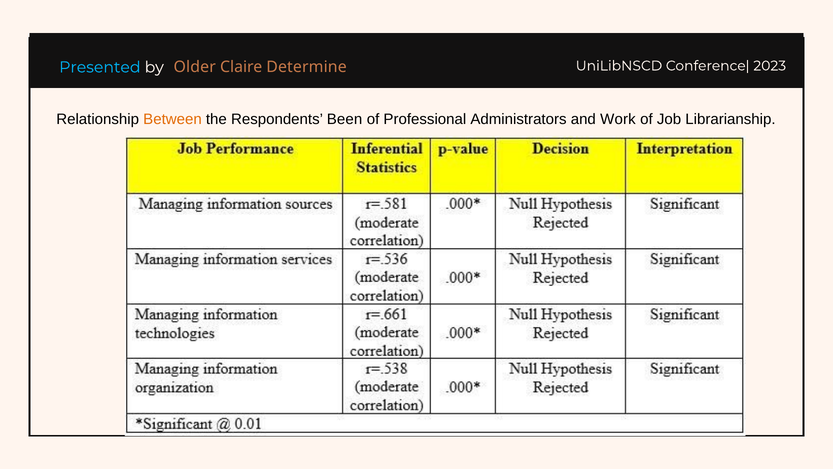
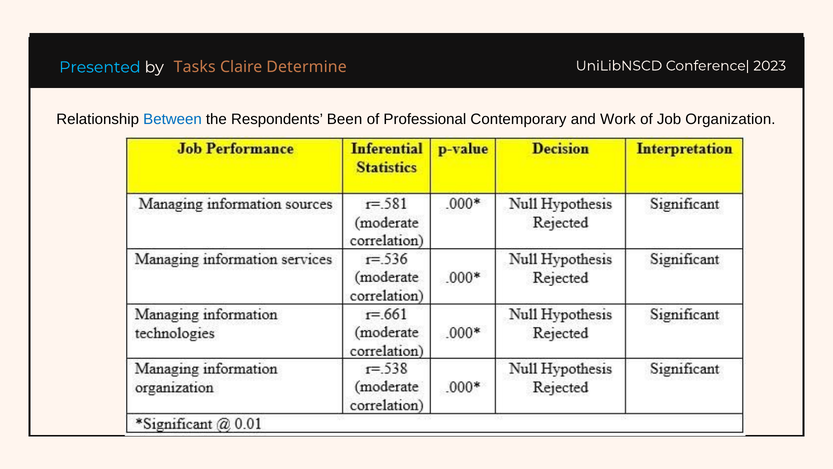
Older: Older -> Tasks (195, 67)
Between colour: orange -> blue (173, 119)
Administrators: Administrators -> Contemporary (518, 119)
Librarianship: Librarianship -> Organization (730, 119)
